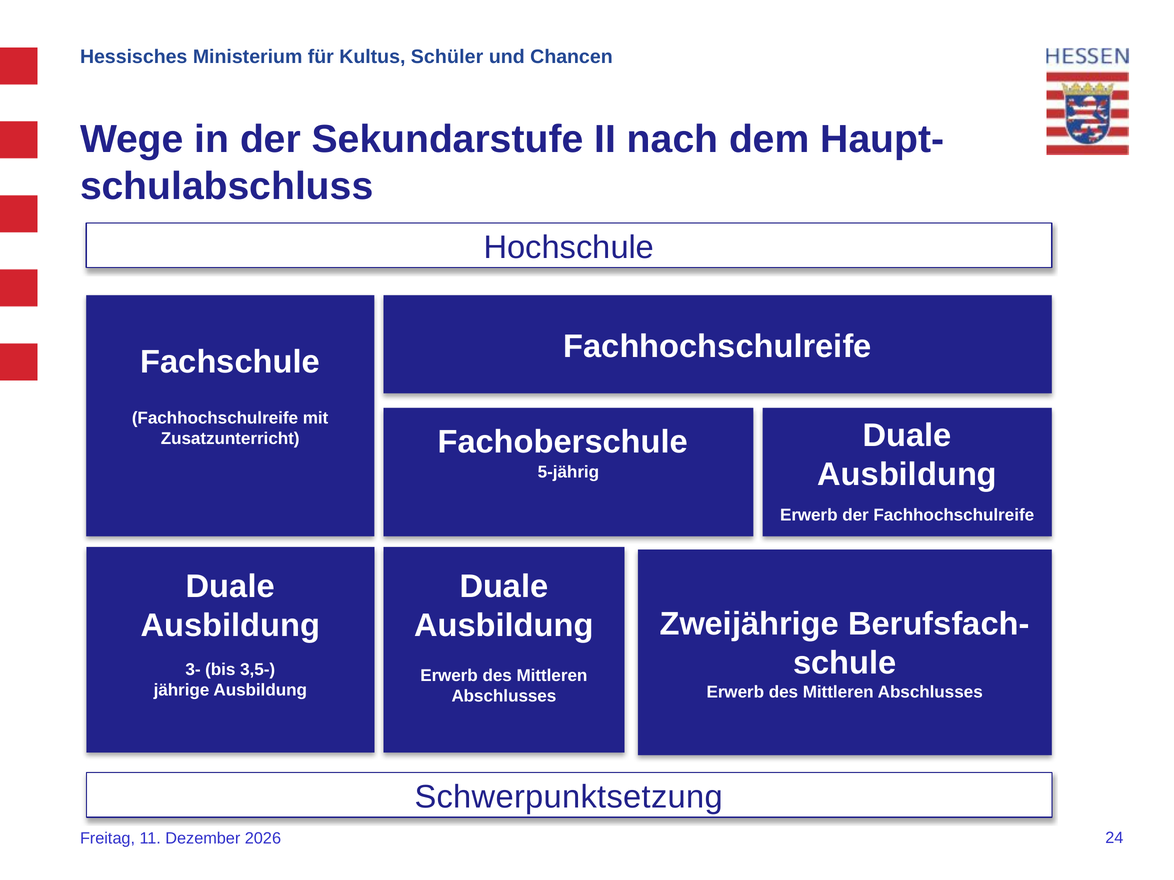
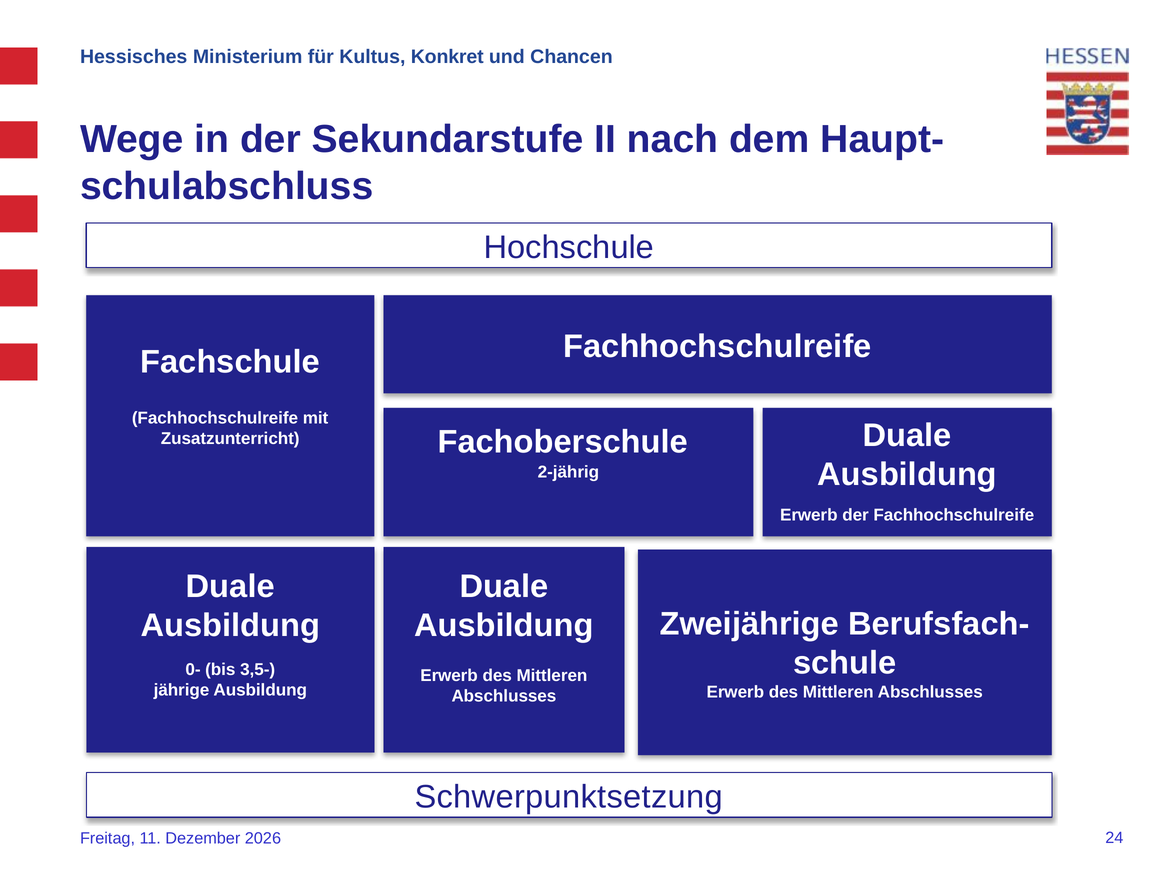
Schüler: Schüler -> Konkret (447, 57)
5-jährig: 5-jährig -> 2-jährig (568, 472)
3-: 3- -> 0- (193, 670)
